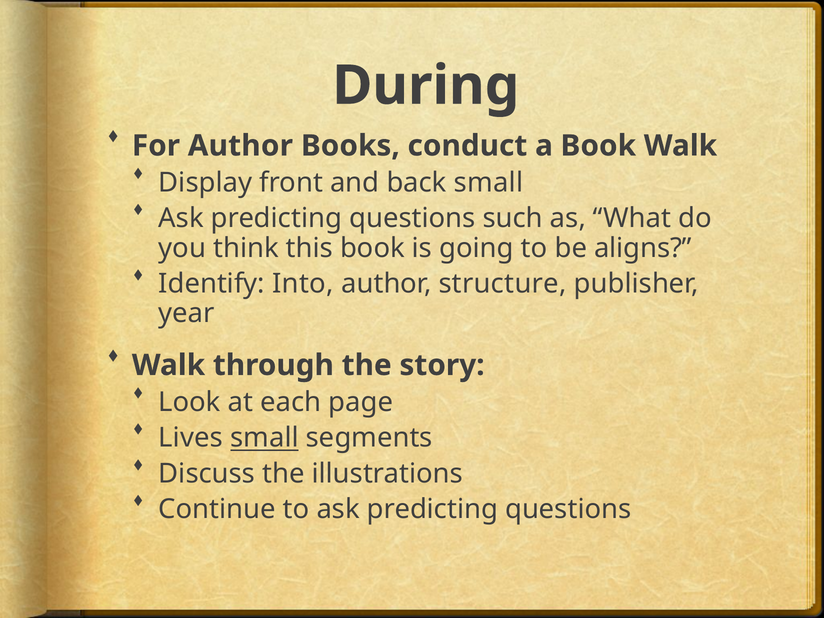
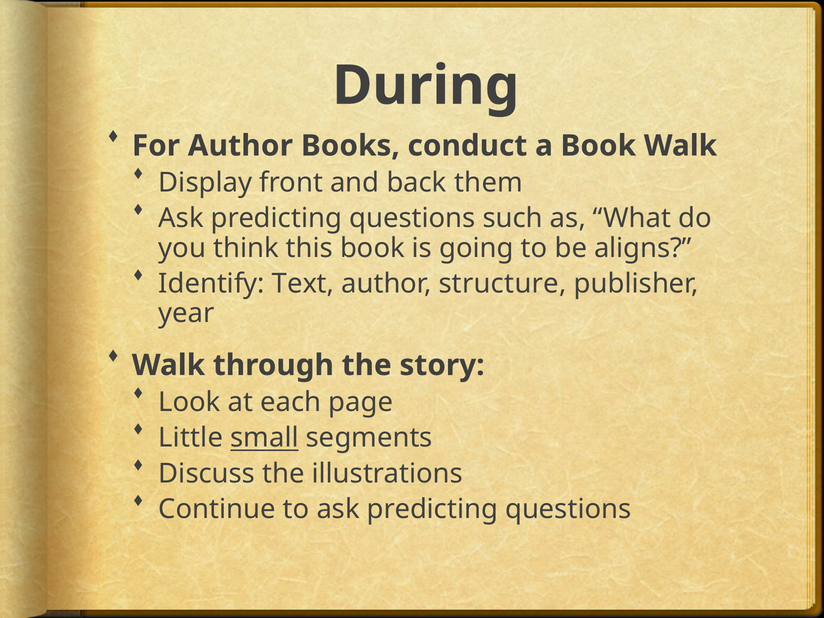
back small: small -> them (489, 182)
Into: Into -> Text (303, 284)
Lives: Lives -> Little (191, 438)
